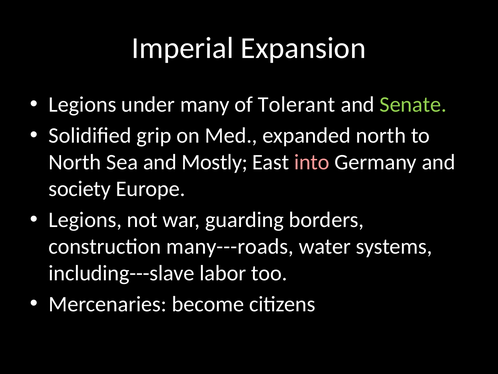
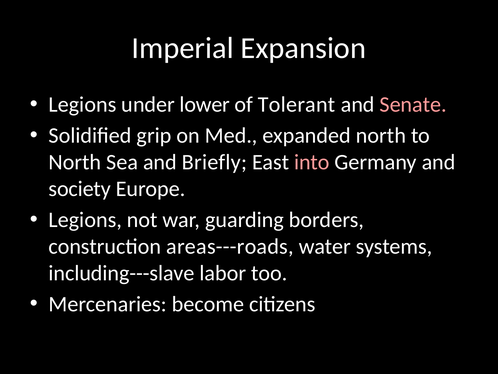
many: many -> lower (205, 104)
Senate colour: light green -> pink (413, 104)
Mostly: Mostly -> Briefly (214, 162)
many---roads: many---roads -> areas---roads (230, 246)
